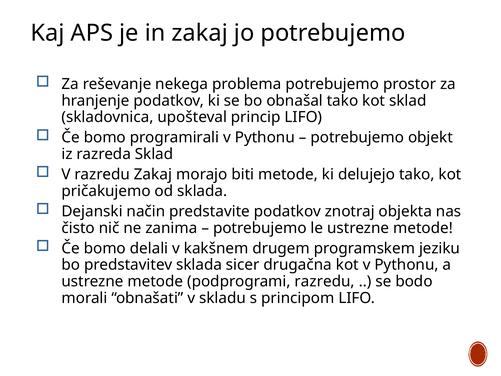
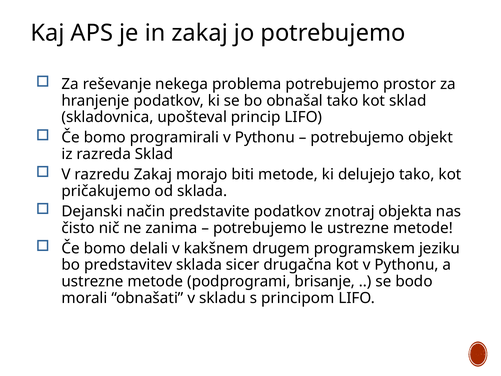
podprogrami razredu: razredu -> brisanje (325, 281)
